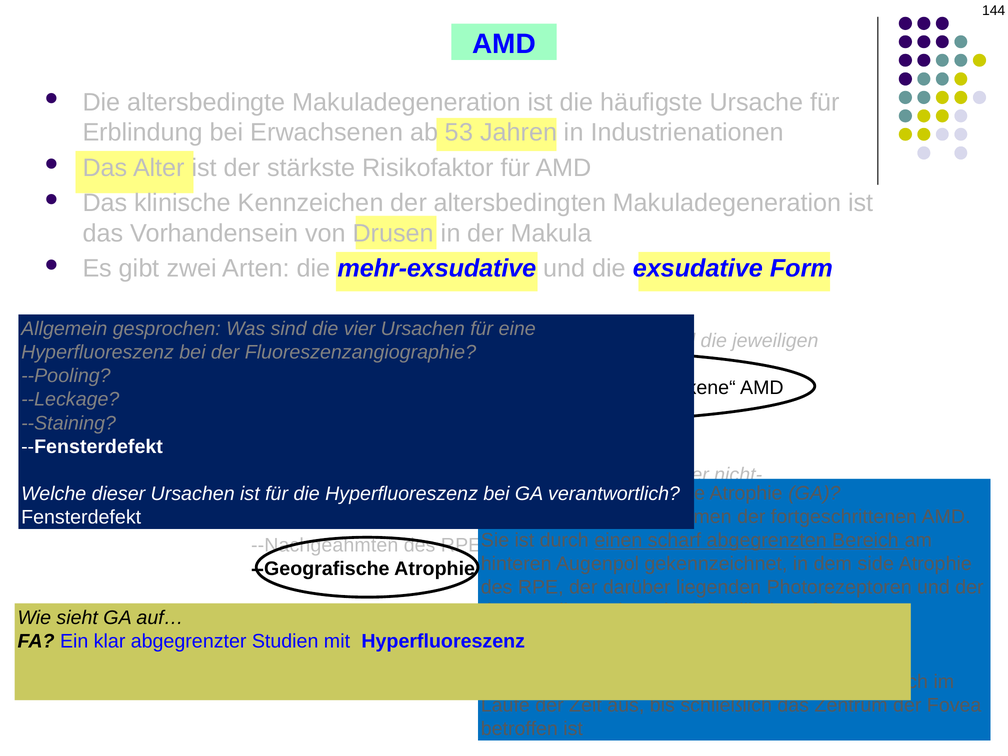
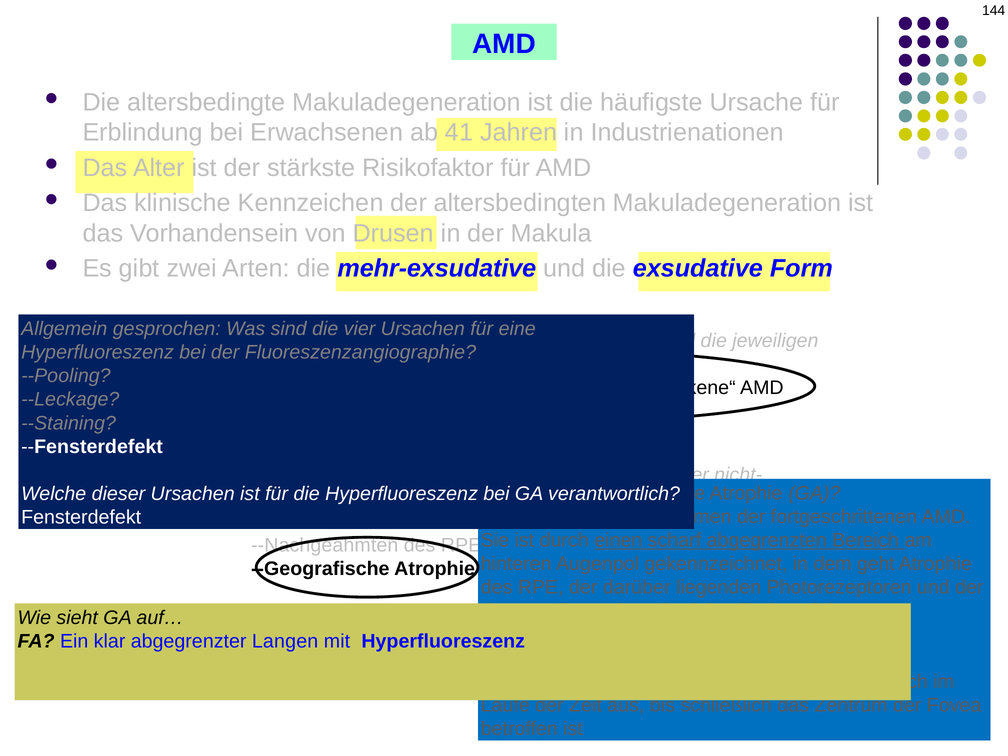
53: 53 -> 41 (459, 133)
side: side -> geht (876, 564)
Studien: Studien -> Langen (285, 641)
